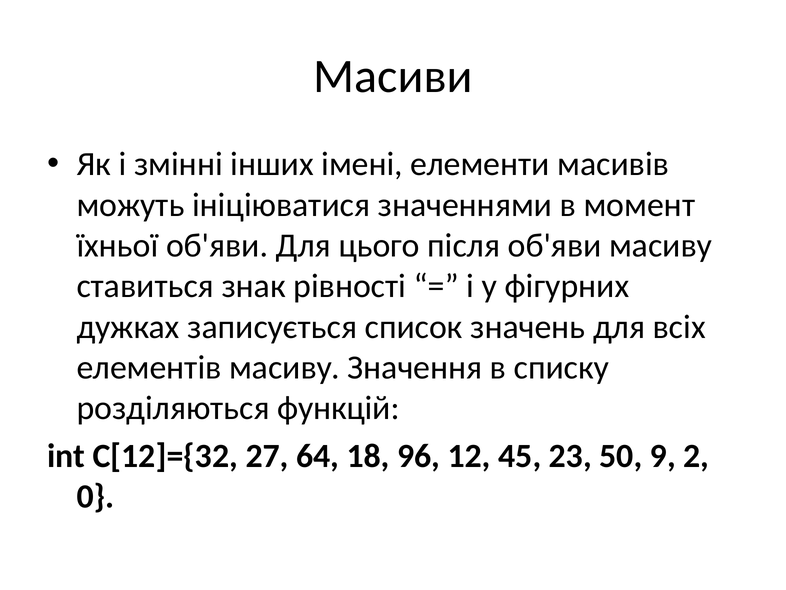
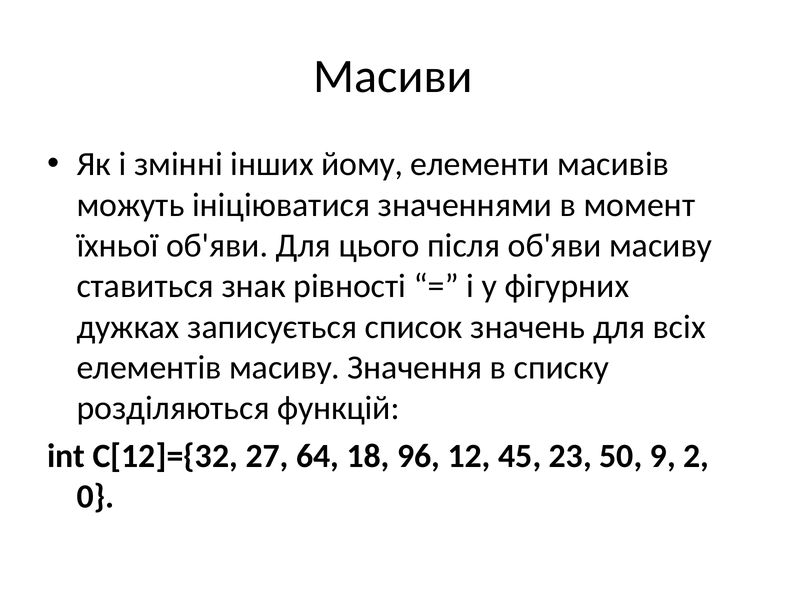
імені: імені -> йому (362, 164)
